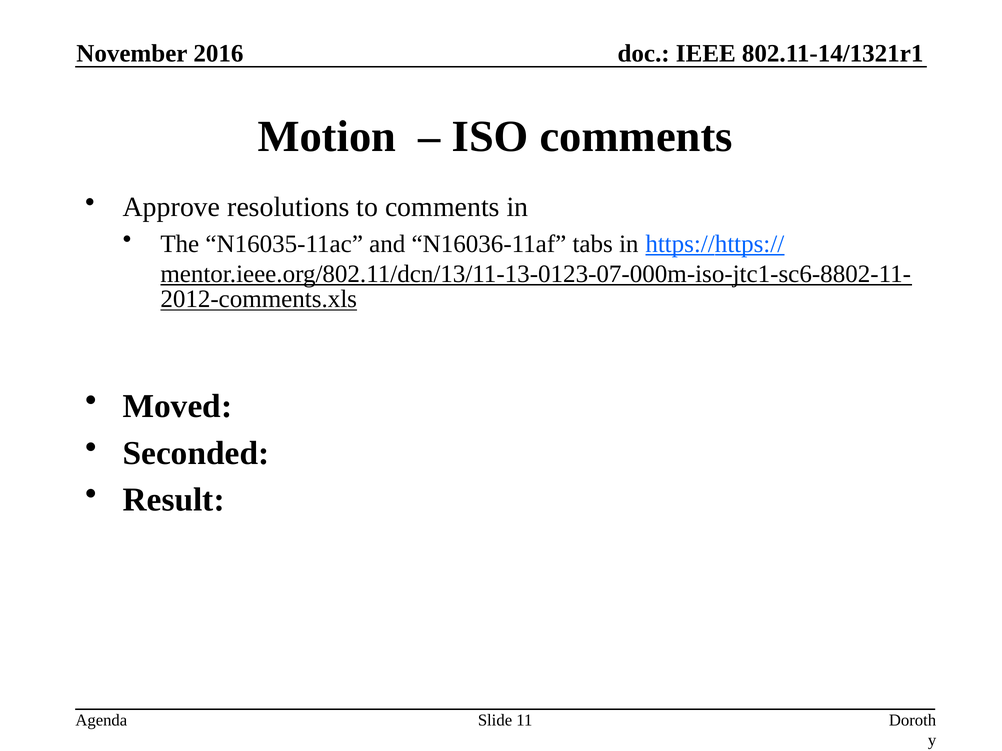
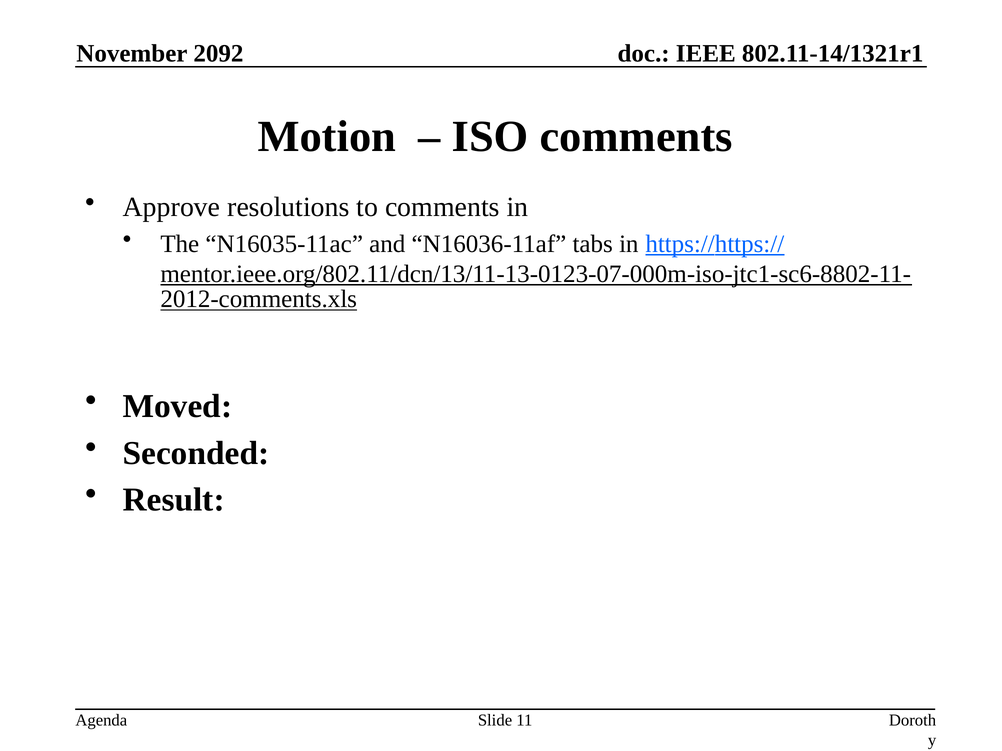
2016: 2016 -> 2092 (218, 53)
